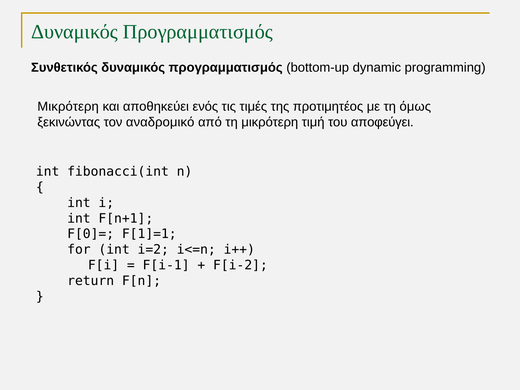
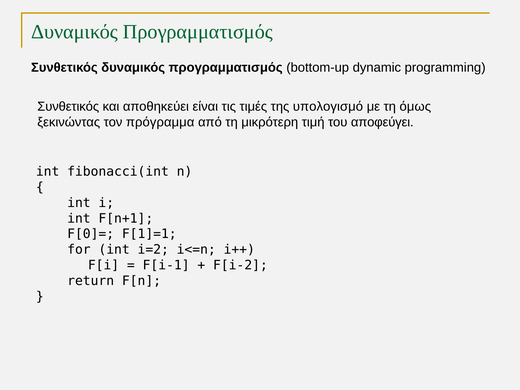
Μικρότερη: Μικρότερη -> Συνθετικός (68, 107)
ενός: ενός -> είναι (205, 107)
προτιμητέος: προτιμητέος -> υπολογισμό (328, 107)
αναδρομικό: αναδρομικό -> πρόγραμμα (160, 122)
